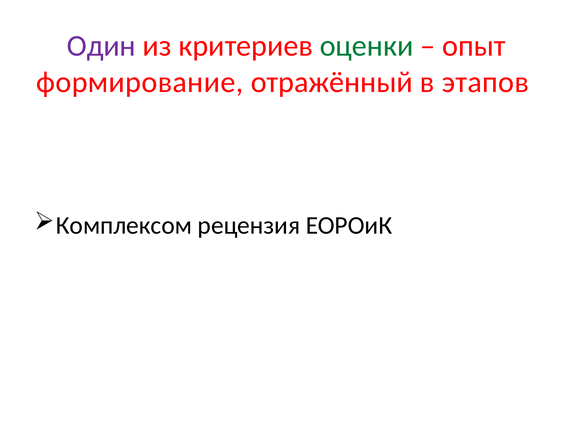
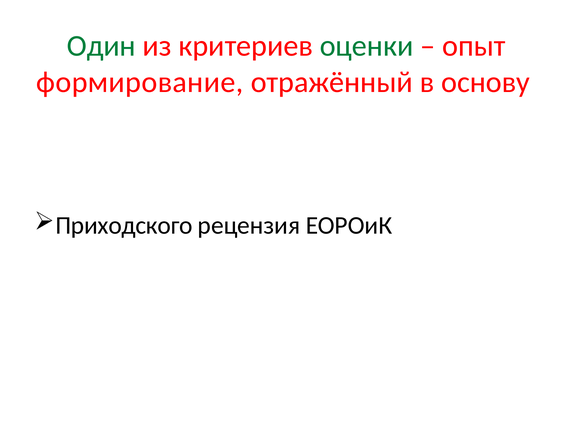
Один colour: purple -> green (101, 46)
этапов: этапов -> основу (485, 82)
Комплексом: Комплексом -> Приходского (124, 226)
